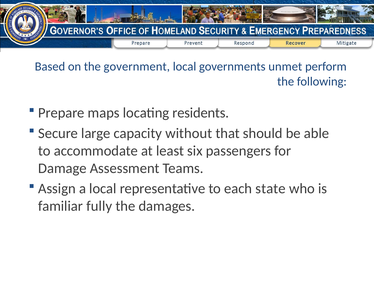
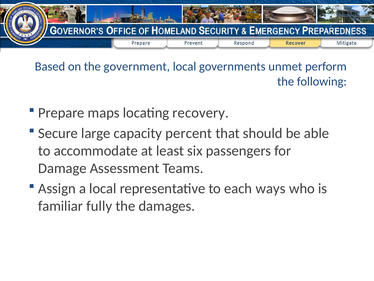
residents: residents -> recovery (201, 113)
without: without -> percent (189, 133)
state: state -> ways (271, 188)
